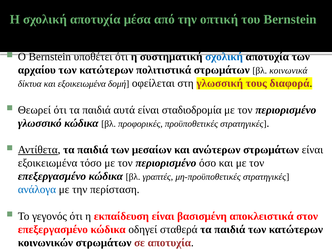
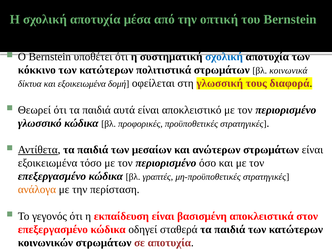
αρχαίου: αρχαίου -> κόκκινο (37, 70)
σταδιοδρομία: σταδιοδρομία -> αποκλειστικό (192, 110)
ανάλογα colour: blue -> orange (37, 190)
